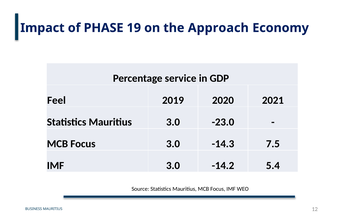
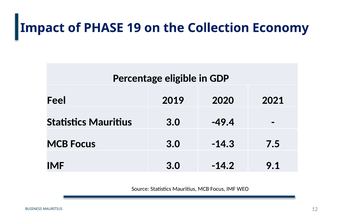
Approach: Approach -> Collection (218, 28)
service: service -> eligible (181, 78)
-23.0: -23.0 -> -49.4 (223, 122)
5.4: 5.4 -> 9.1 (273, 166)
